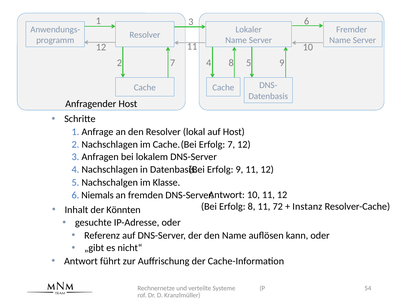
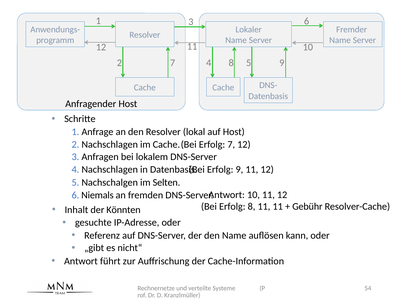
Klasse: Klasse -> Selten (166, 182)
11 72: 72 -> 11 (278, 207)
Instanz: Instanz -> Gebühr (307, 207)
